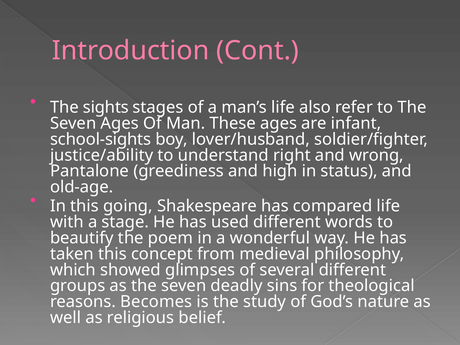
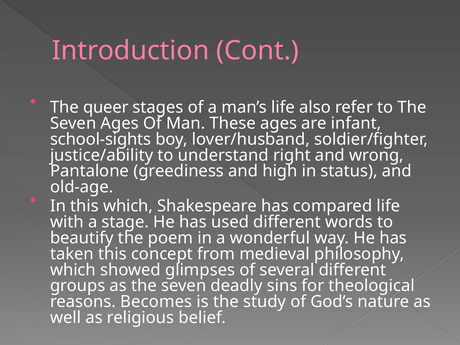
sights: sights -> queer (106, 107)
this going: going -> which (128, 206)
